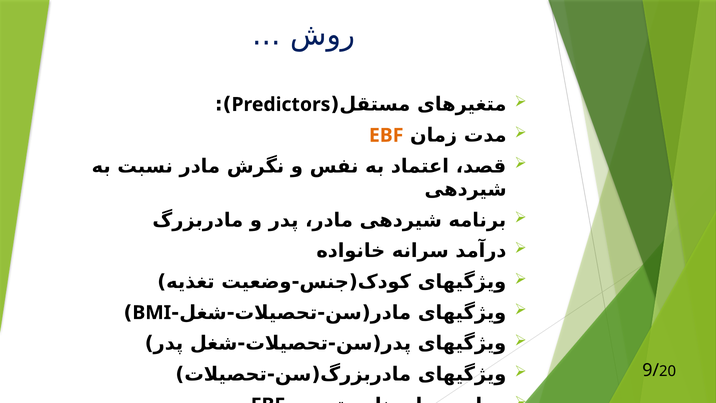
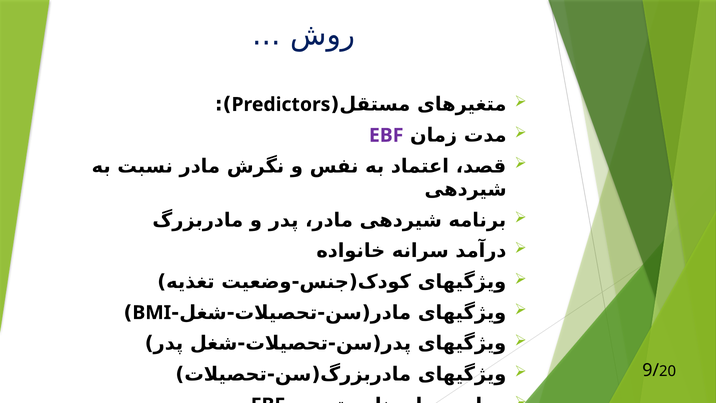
EBF colour: orange -> purple (386, 135)
